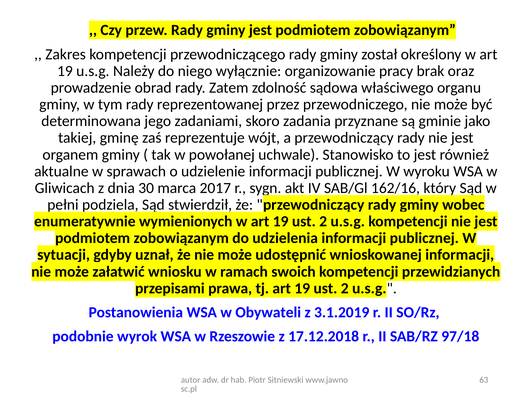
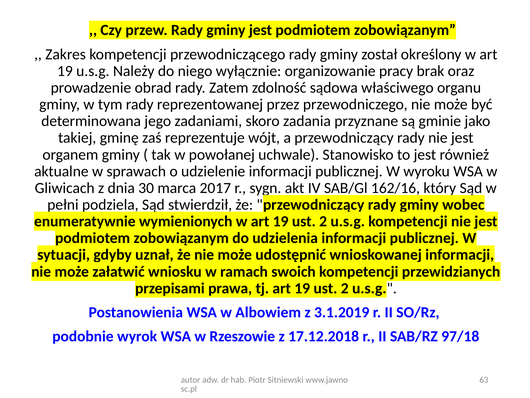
Obywateli: Obywateli -> Albowiem (268, 312)
